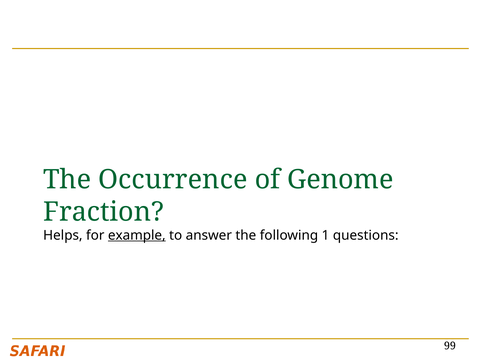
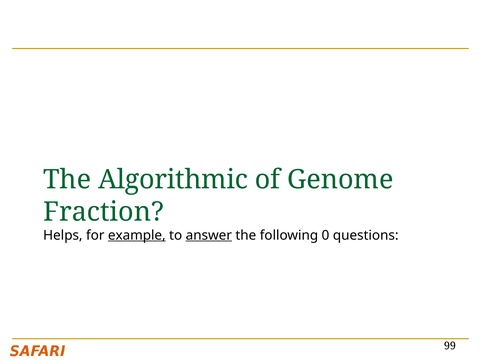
Occurrence: Occurrence -> Algorithmic (173, 179)
answer underline: none -> present (209, 235)
1: 1 -> 0 (326, 235)
